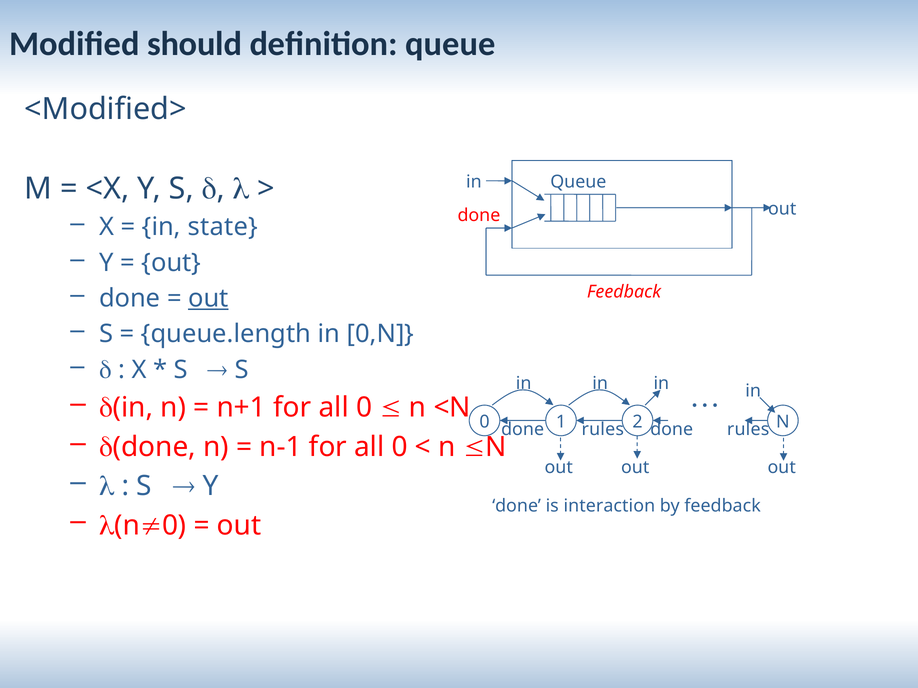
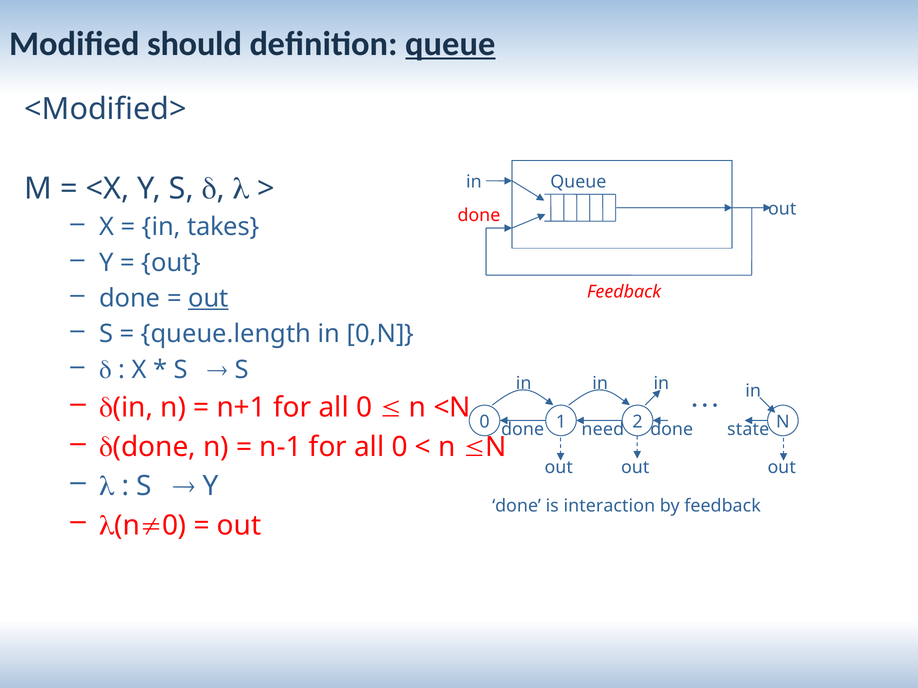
queue underline: none -> present (451, 44)
state: state -> takes (223, 227)
rules: rules -> need (603, 430)
rules: rules -> state (748, 430)
